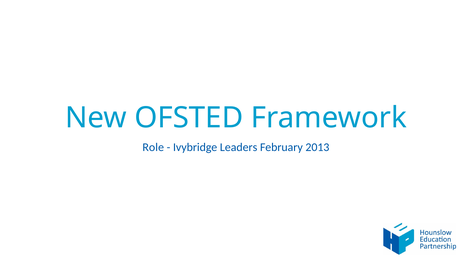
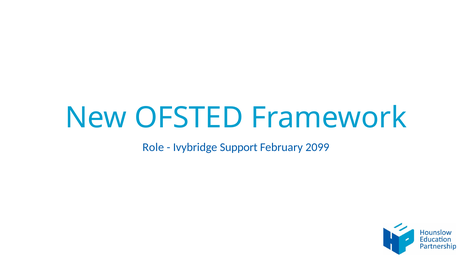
Leaders: Leaders -> Support (239, 148)
2013: 2013 -> 2099 (317, 148)
